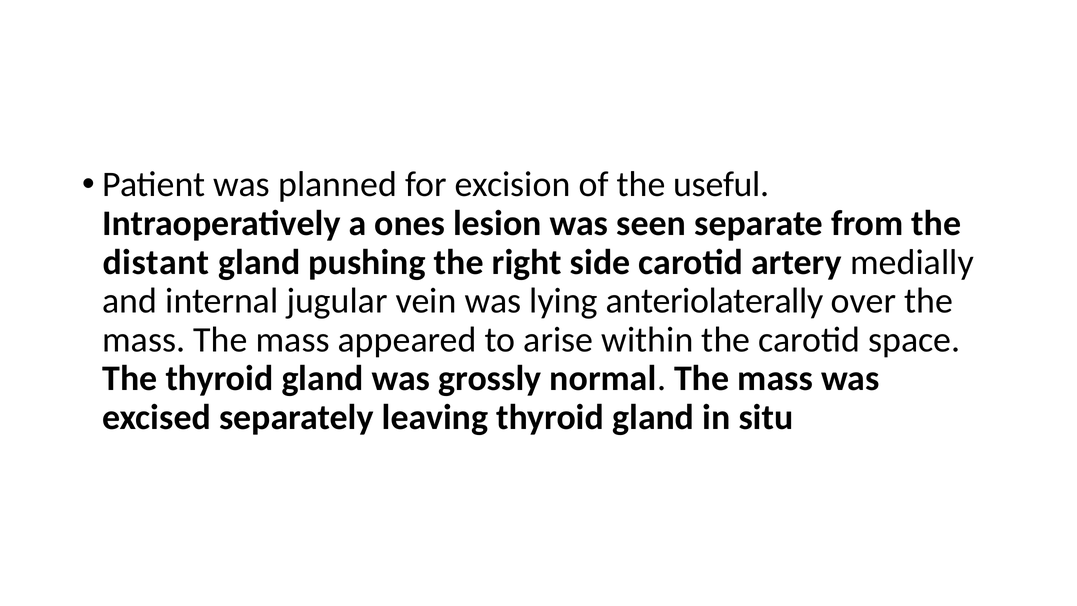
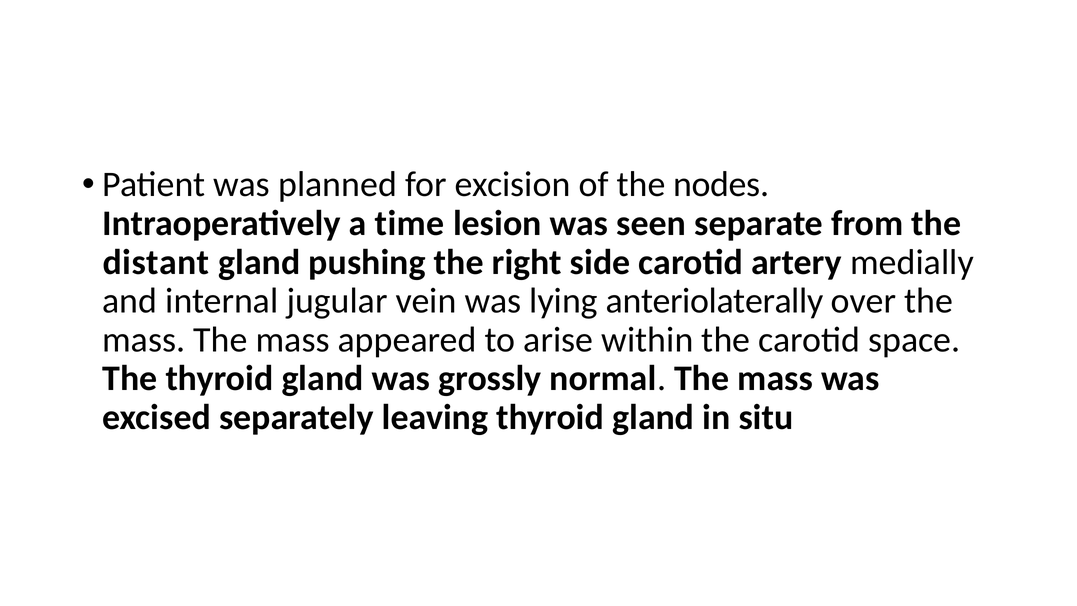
useful: useful -> nodes (721, 184)
ones: ones -> time (410, 223)
